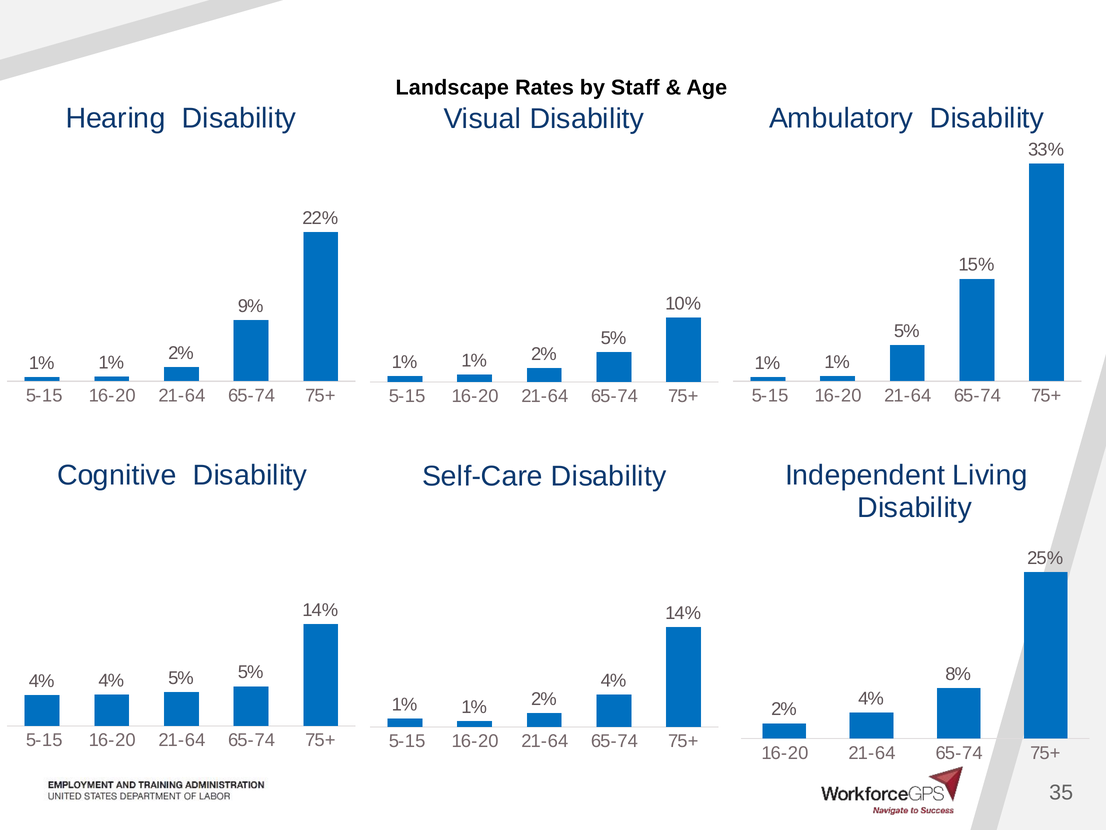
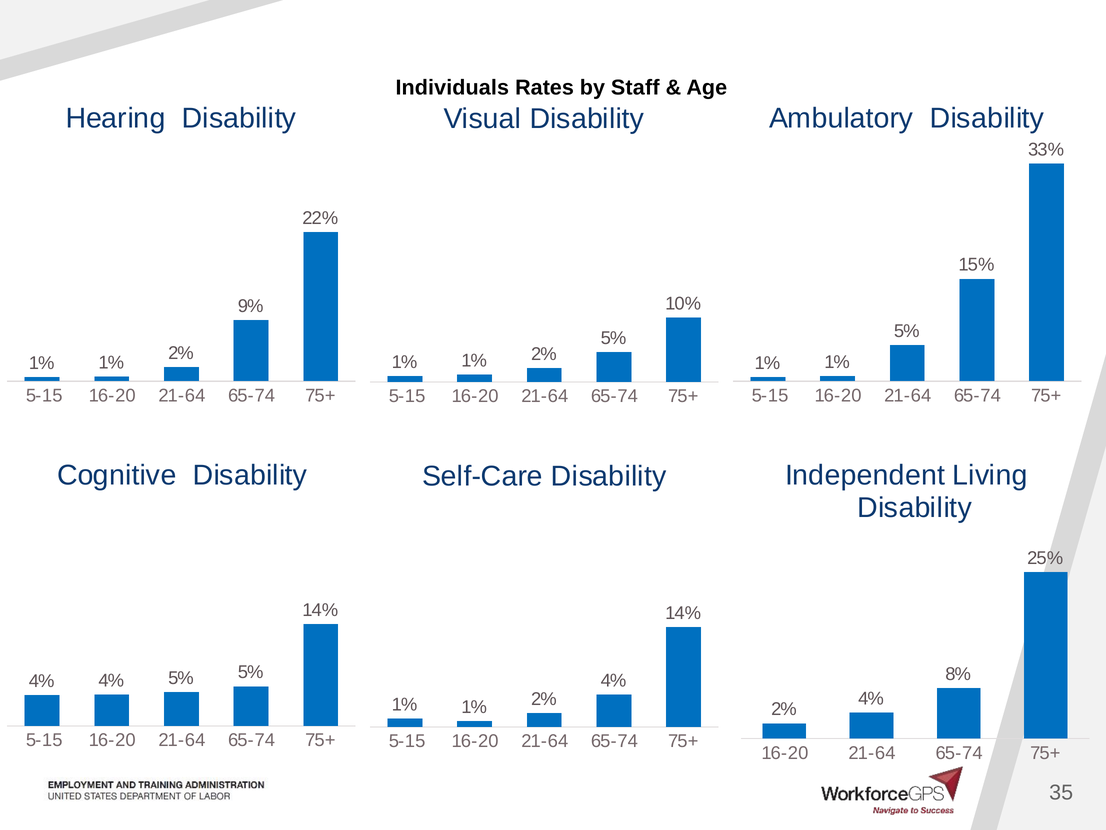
Landscape: Landscape -> Individuals (452, 88)
